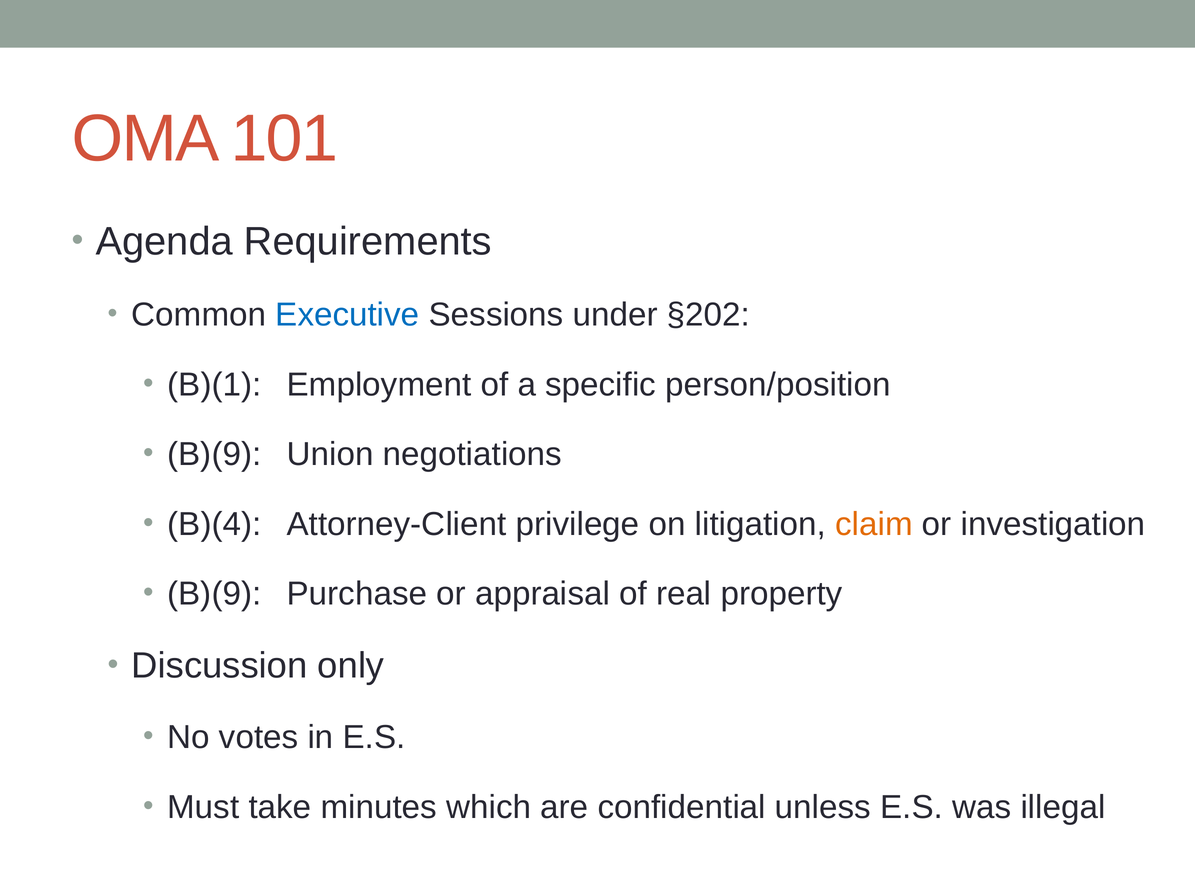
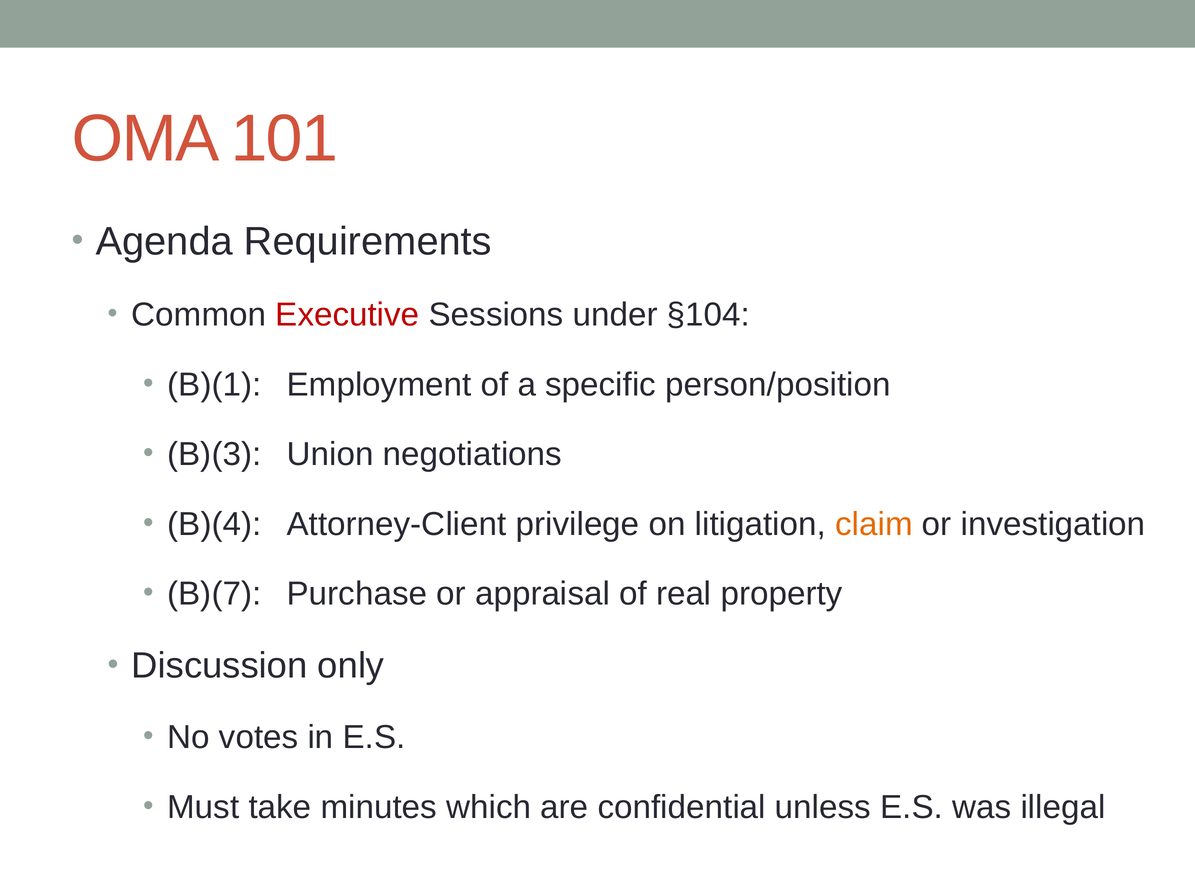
Executive colour: blue -> red (347, 315)
§202: §202 -> §104 (709, 315)
B)(9: B)(9 -> B)(3 (214, 455)
B)(9: B)(9 -> B)(7 (214, 594)
